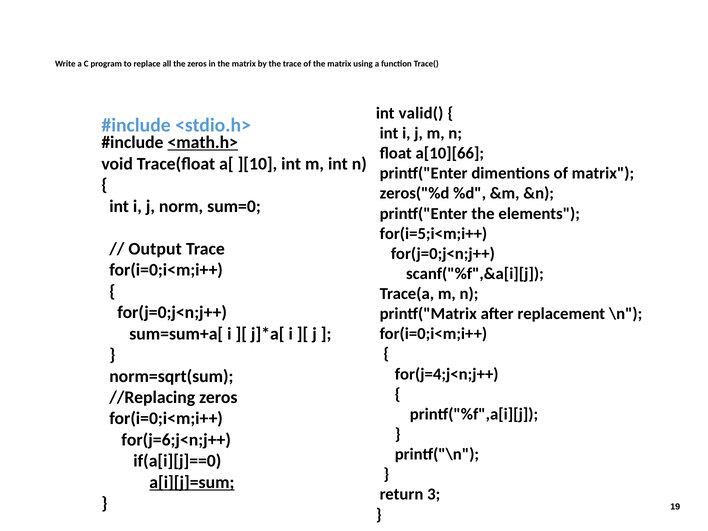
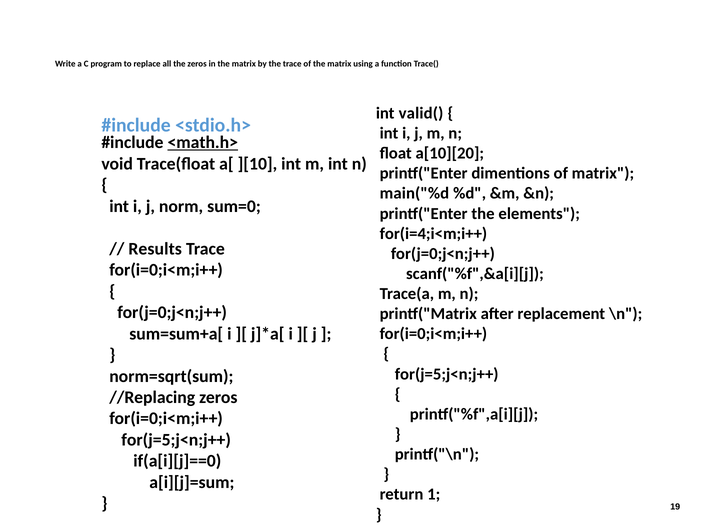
a[10][66: a[10][66 -> a[10][20 (450, 153)
zeros("%d: zeros("%d -> main("%d (414, 193)
for(i=5;i<m;i++: for(i=5;i<m;i++ -> for(i=4;i<m;i++ (433, 234)
Output: Output -> Results (155, 249)
for(j=4;j<n;j++: for(j=4;j<n;j++ -> for(j=5;j<n;j++ (447, 374)
for(j=6;j<n;j++: for(j=6;j<n;j++ -> for(j=5;j<n;j++ (176, 440)
a[i][j]=sum underline: present -> none (192, 482)
3: 3 -> 1 (434, 494)
